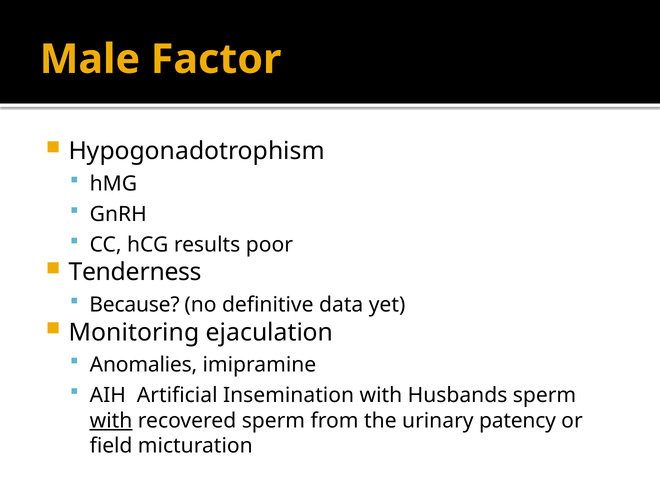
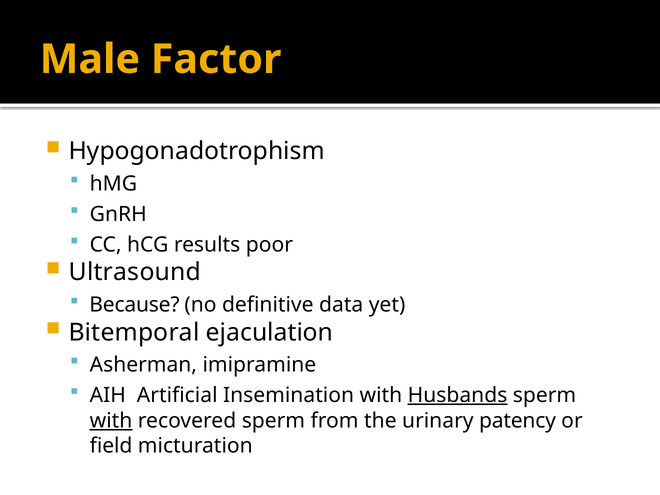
Tenderness: Tenderness -> Ultrasound (135, 272)
Monitoring: Monitoring -> Bitemporal (134, 332)
Anomalies: Anomalies -> Asherman (143, 365)
Husbands underline: none -> present (458, 395)
